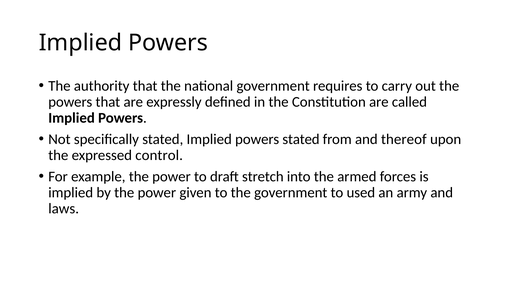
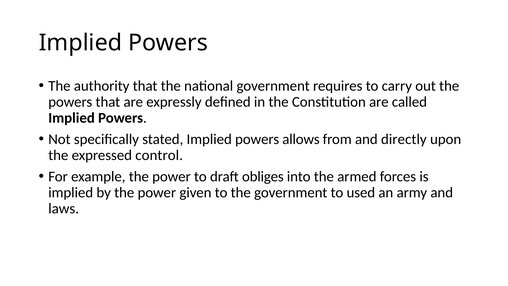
powers stated: stated -> allows (301, 139)
thereof: thereof -> directly (404, 139)
stretch: stretch -> obliges (263, 176)
